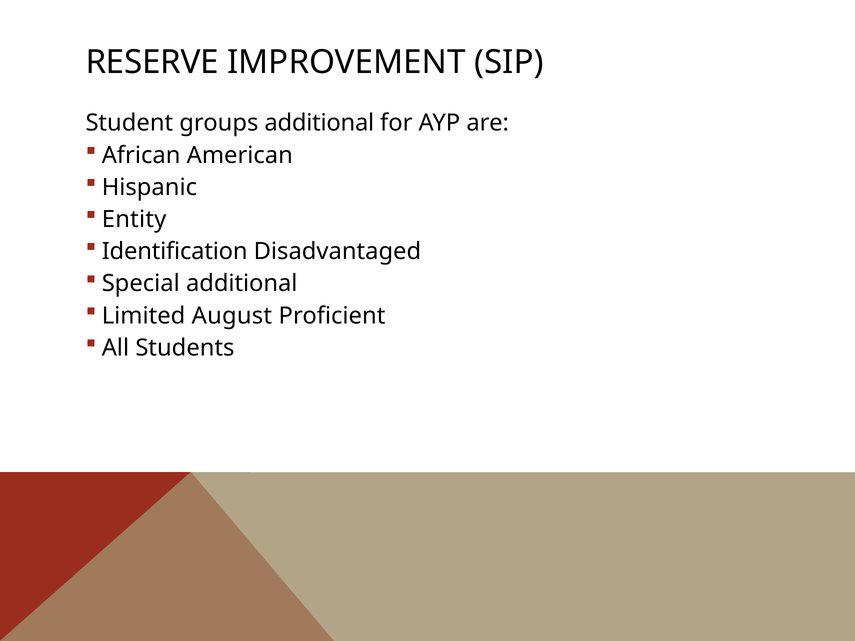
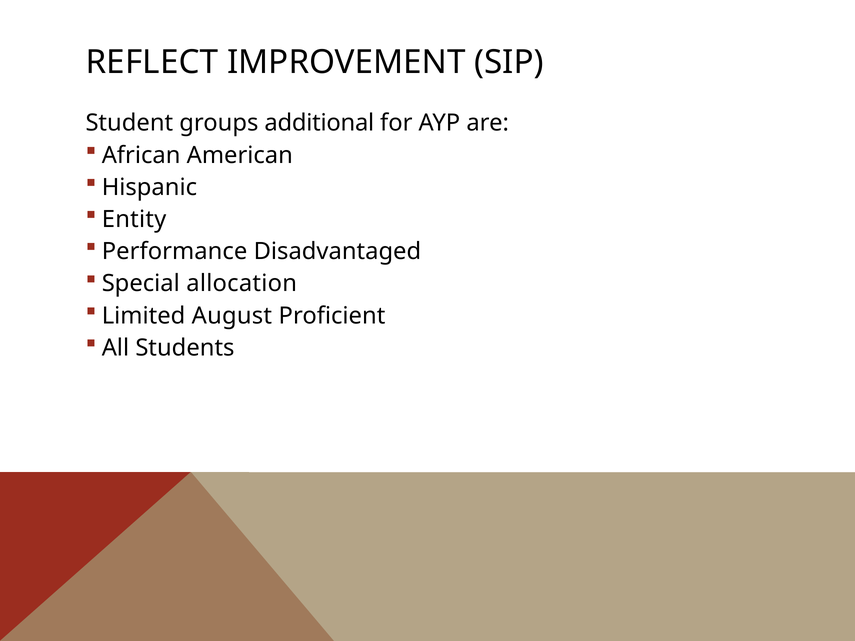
RESERVE: RESERVE -> REFLECT (152, 62)
Identification: Identification -> Performance (175, 252)
Special additional: additional -> allocation (242, 284)
